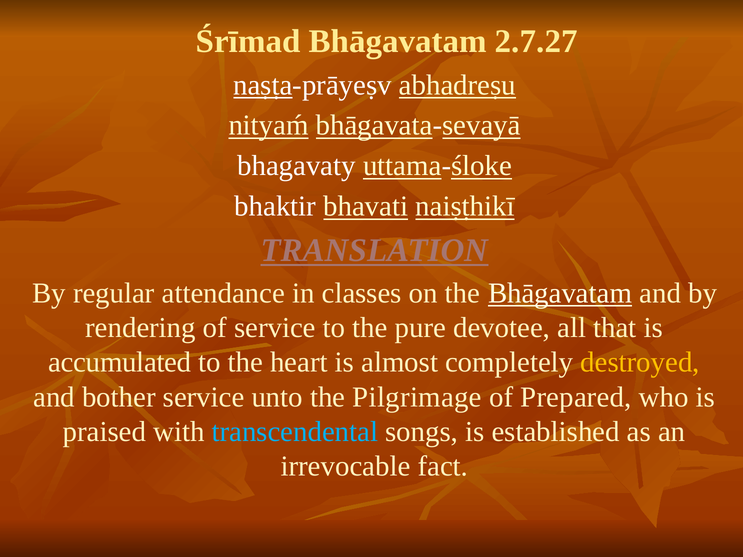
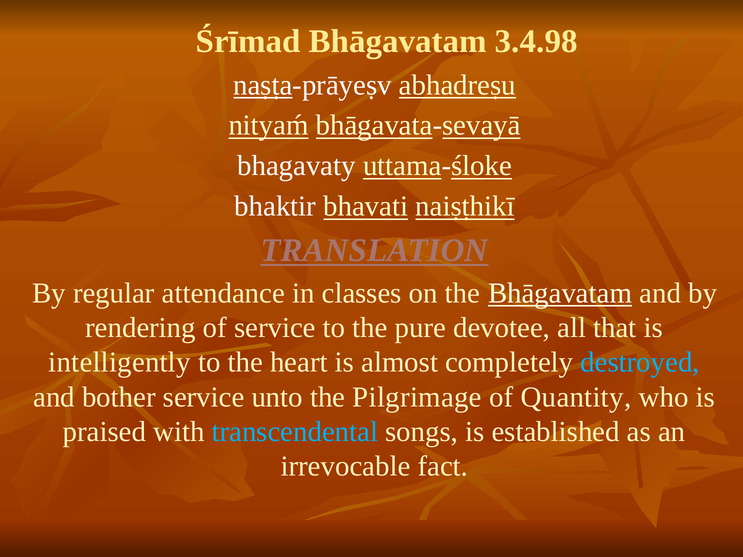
2.7.27: 2.7.27 -> 3.4.98 (536, 41)
accumulated: accumulated -> intelligently (120, 363)
destroyed colour: yellow -> light blue (640, 363)
Prepared: Prepared -> Quantity (576, 397)
